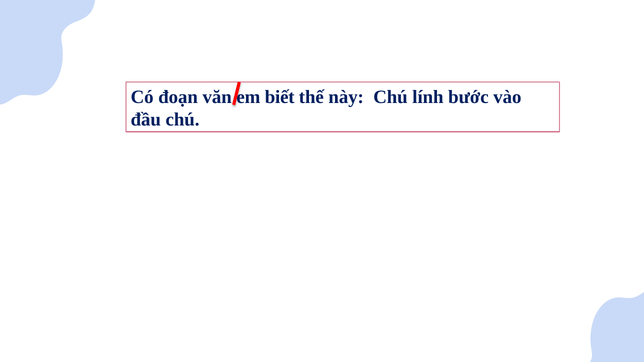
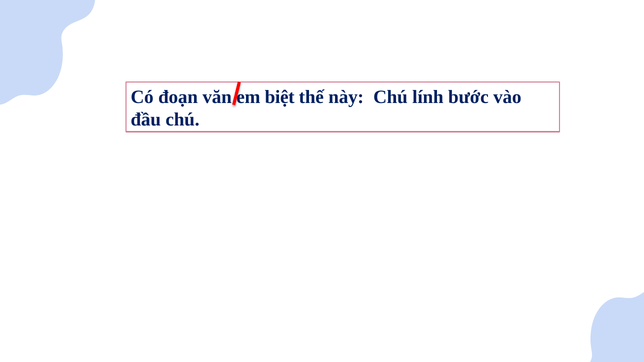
biết: biết -> biệt (280, 97)
